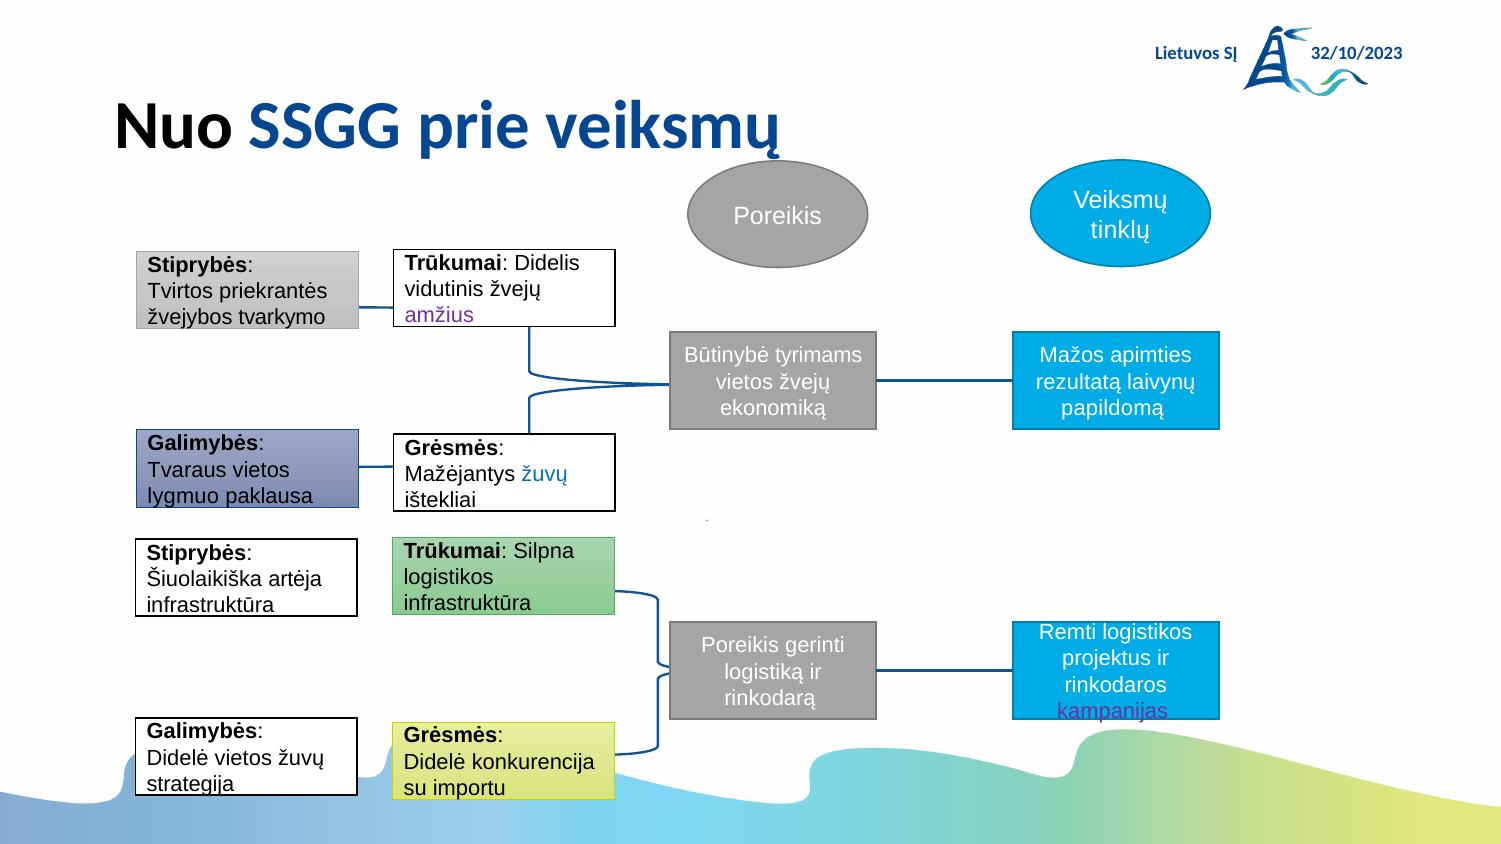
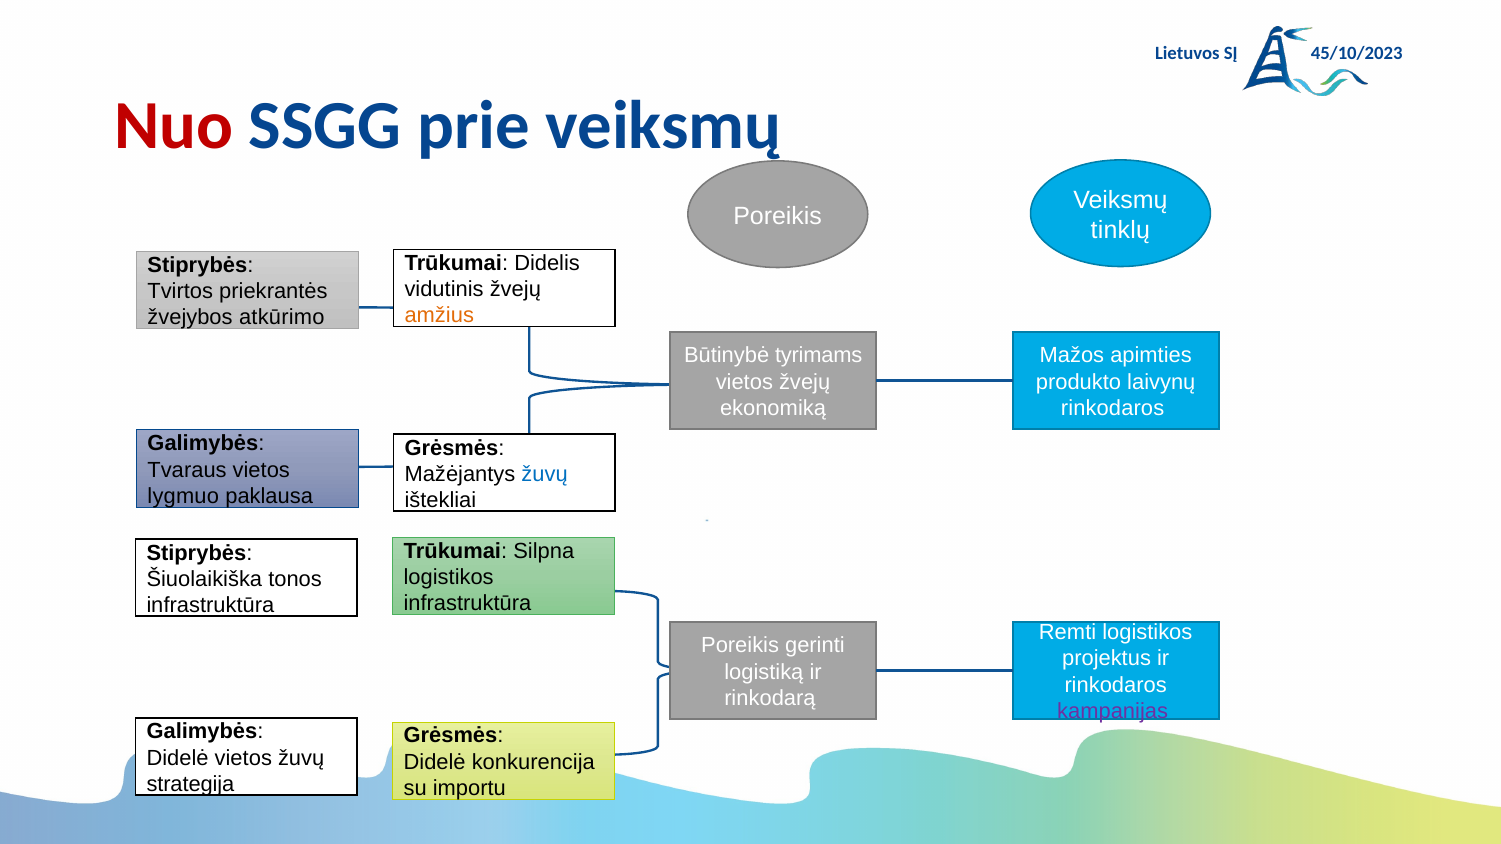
32/10/2023: 32/10/2023 -> 45/10/2023 (1357, 53)
Nuo colour: black -> red (174, 126)
amžius colour: purple -> orange (439, 316)
tvarkymo: tvarkymo -> atkūrimo (282, 318)
rezultatą: rezultatą -> produkto (1079, 382)
papildomą: papildomą -> rinkodaros (1113, 408)
artėja: artėja -> tonos (295, 579)
